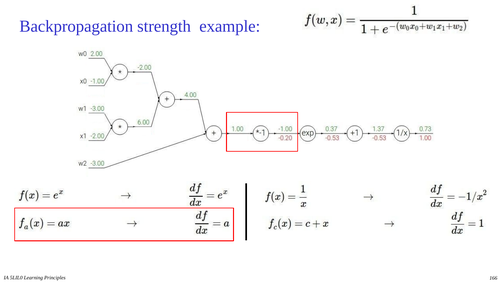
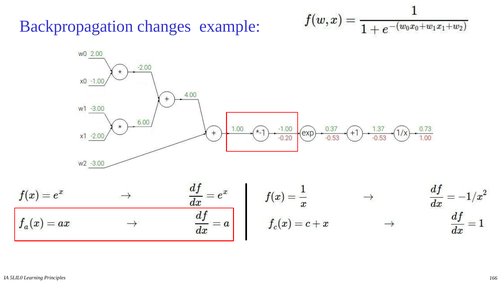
strength: strength -> changes (164, 26)
